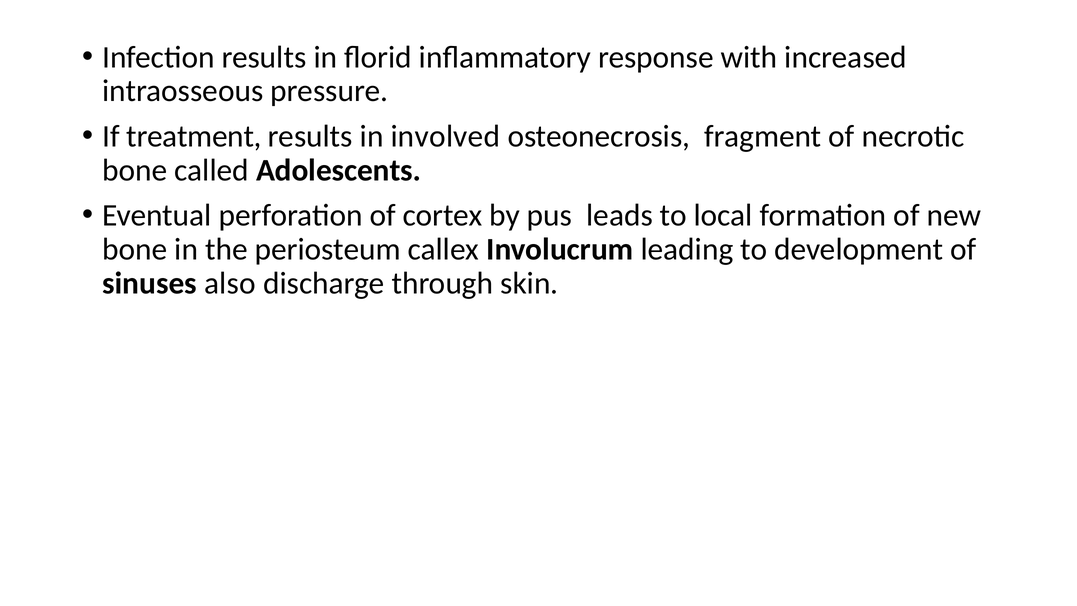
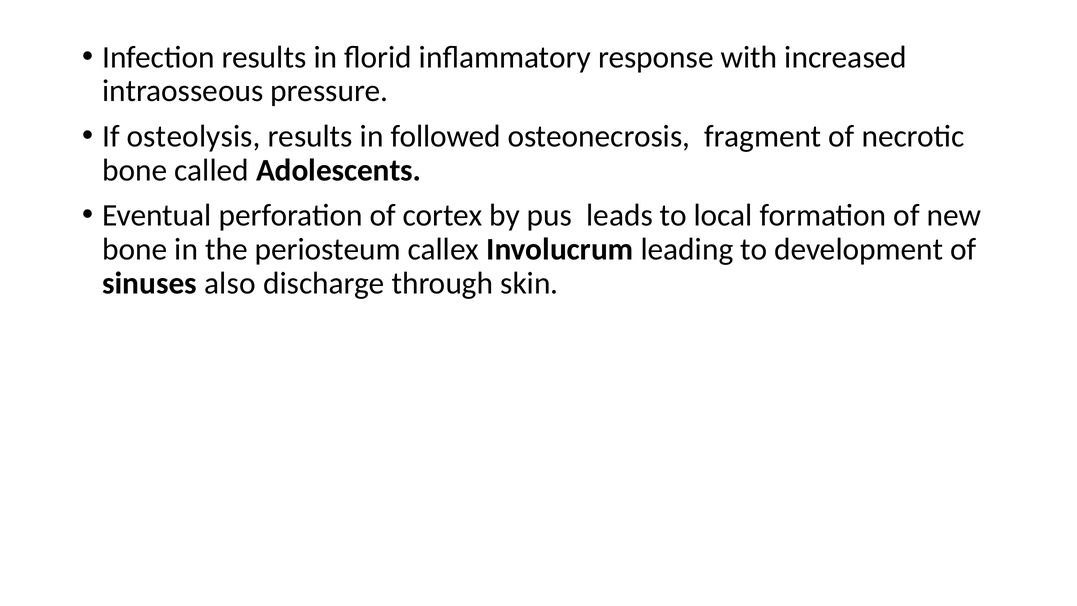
treatment: treatment -> osteolysis (194, 136)
involved: involved -> followed (446, 136)
